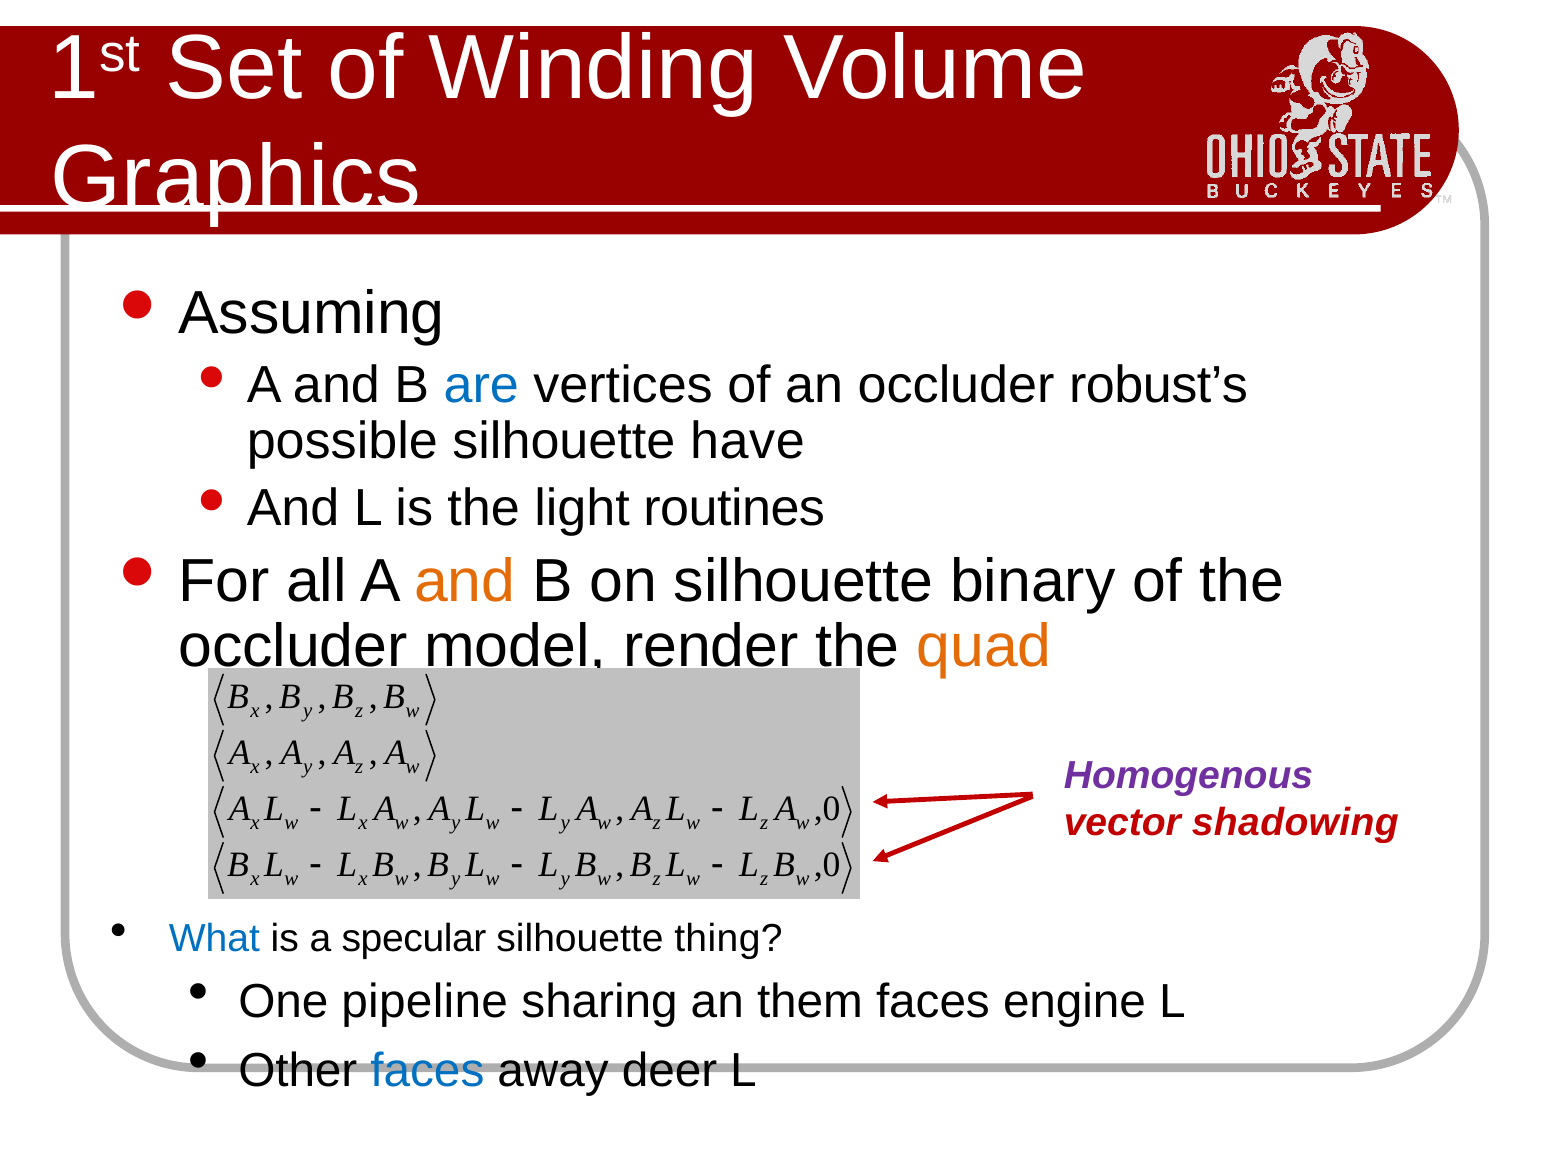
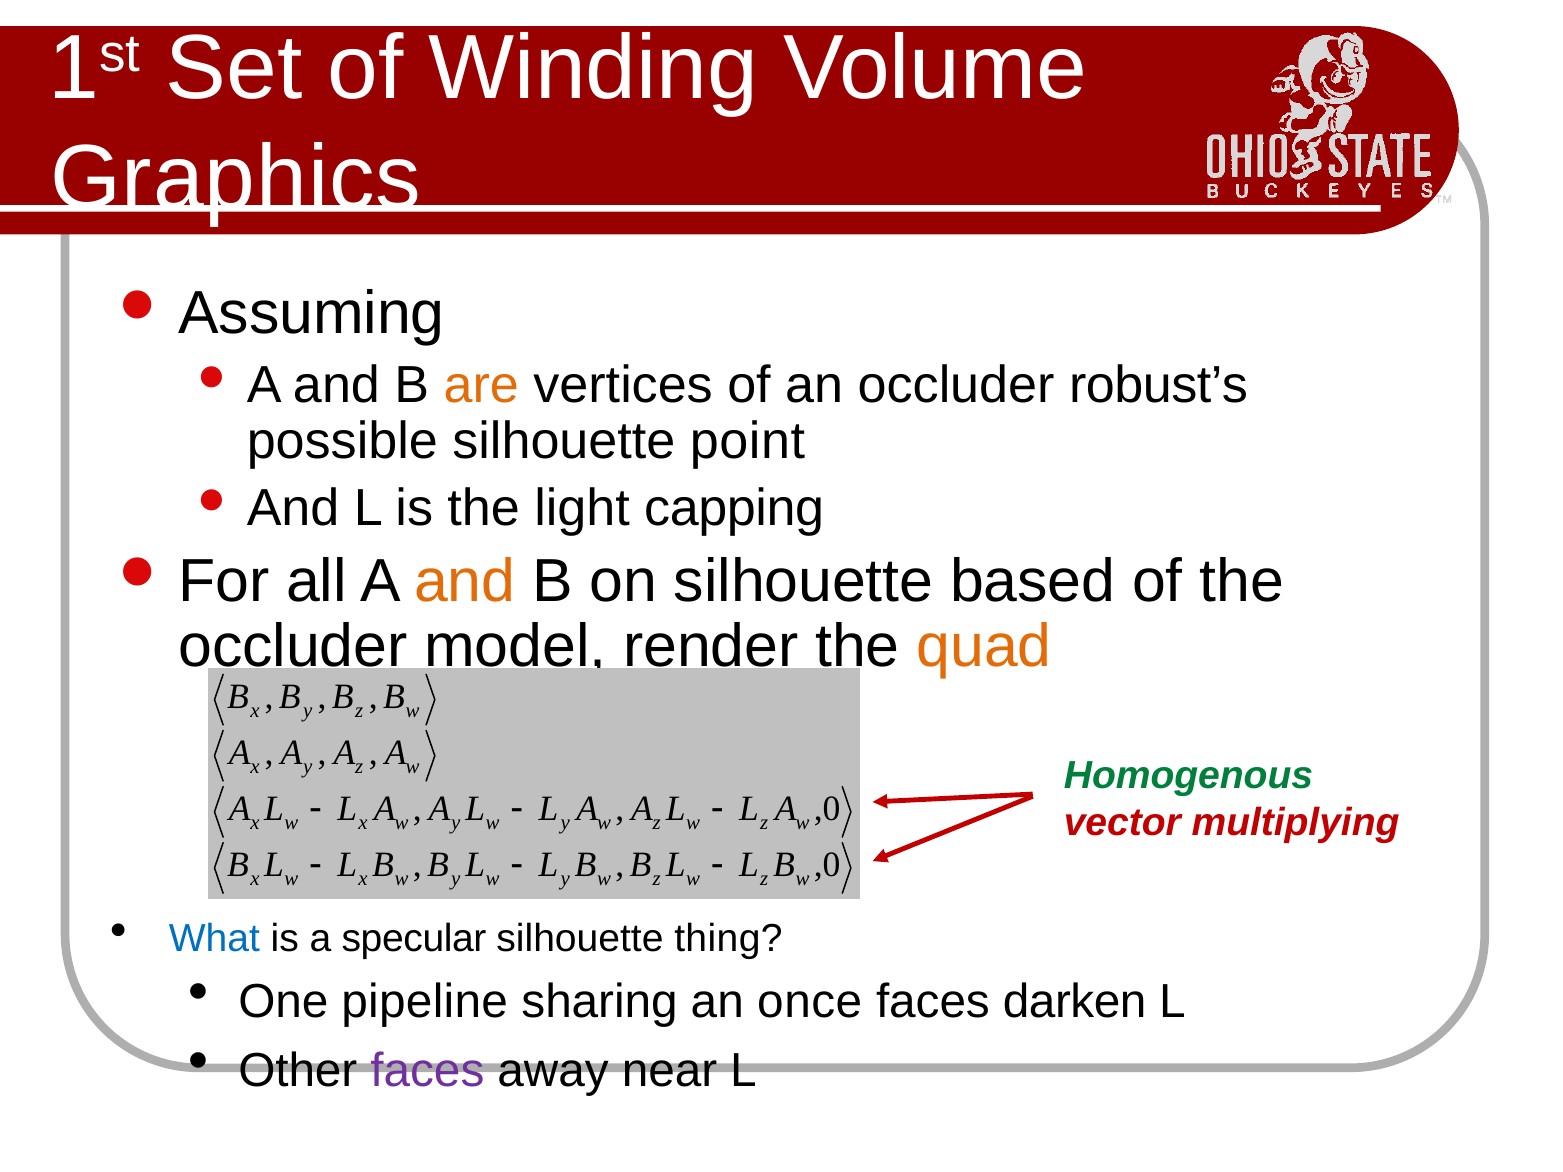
are colour: blue -> orange (481, 385)
have: have -> point (747, 441)
routines: routines -> capping (734, 508)
binary: binary -> based (1033, 581)
Homogenous colour: purple -> green (1188, 776)
shadowing: shadowing -> multiplying (1296, 823)
them: them -> once (810, 1002)
engine: engine -> darken (1075, 1002)
faces colour: blue -> purple (427, 1071)
deer: deer -> near (670, 1071)
